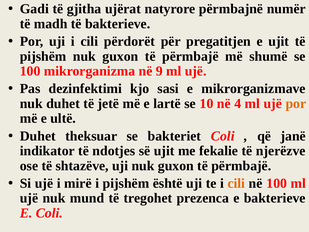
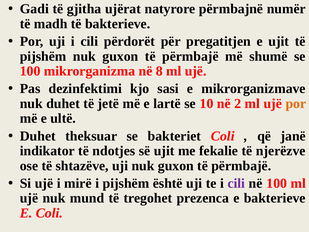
9: 9 -> 8 (159, 71)
4: 4 -> 2 (238, 103)
cili colour: orange -> purple (236, 183)
